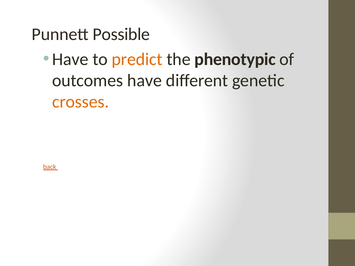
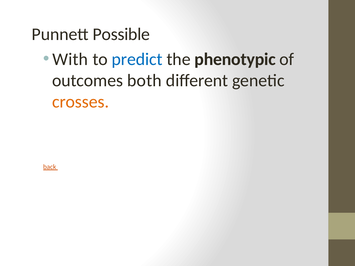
Have: Have -> With (70, 59)
predict colour: orange -> blue (137, 59)
outcomes have: have -> both (144, 81)
